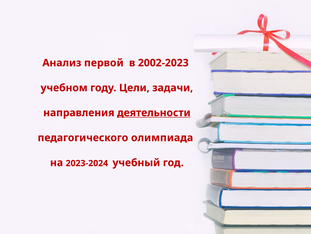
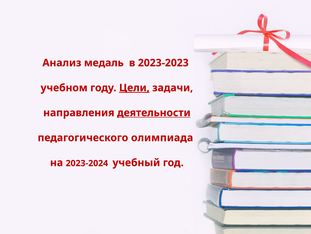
первой: первой -> медаль (104, 63)
2002-2023: 2002-2023 -> 2023-2023 (163, 63)
Цели underline: none -> present (134, 88)
